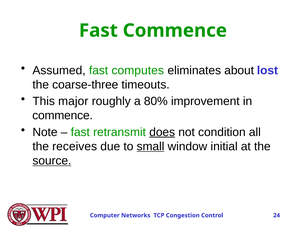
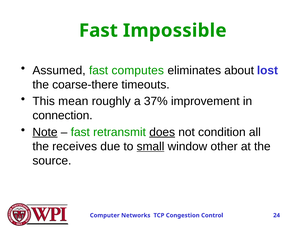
Fast Commence: Commence -> Impossible (175, 31)
coarse-three: coarse-three -> coarse-there (85, 85)
major: major -> mean (73, 101)
80%: 80% -> 37% (156, 101)
commence: commence -> connection (63, 116)
Note underline: none -> present (45, 132)
initial: initial -> other (224, 147)
source underline: present -> none (52, 161)
